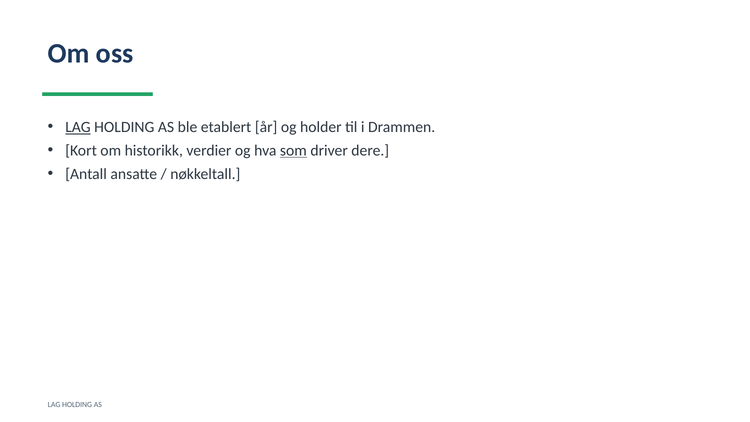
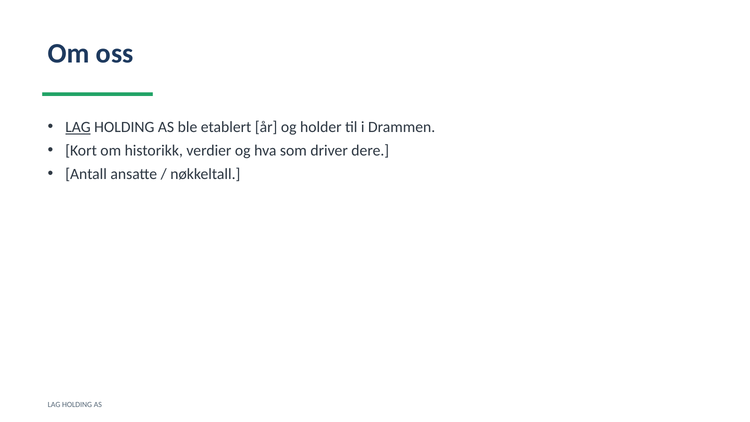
som underline: present -> none (293, 150)
